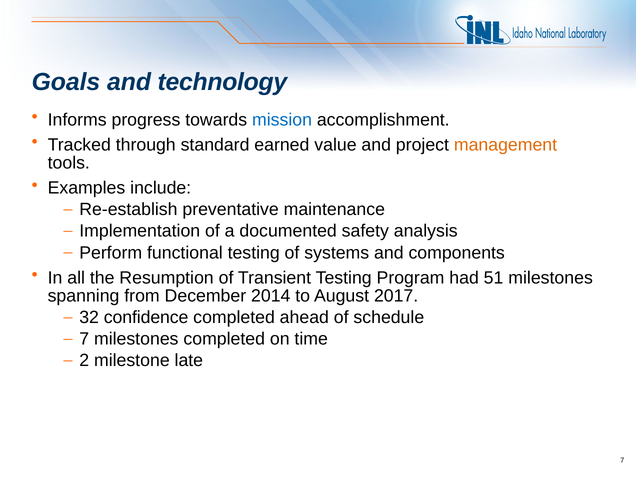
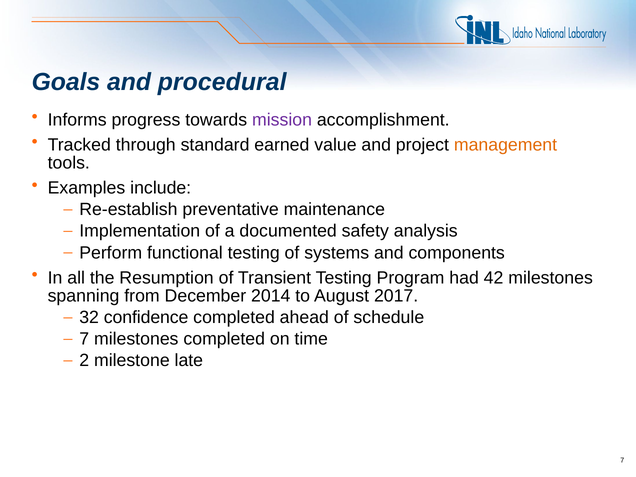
technology: technology -> procedural (222, 82)
mission colour: blue -> purple (282, 120)
51: 51 -> 42 (494, 278)
